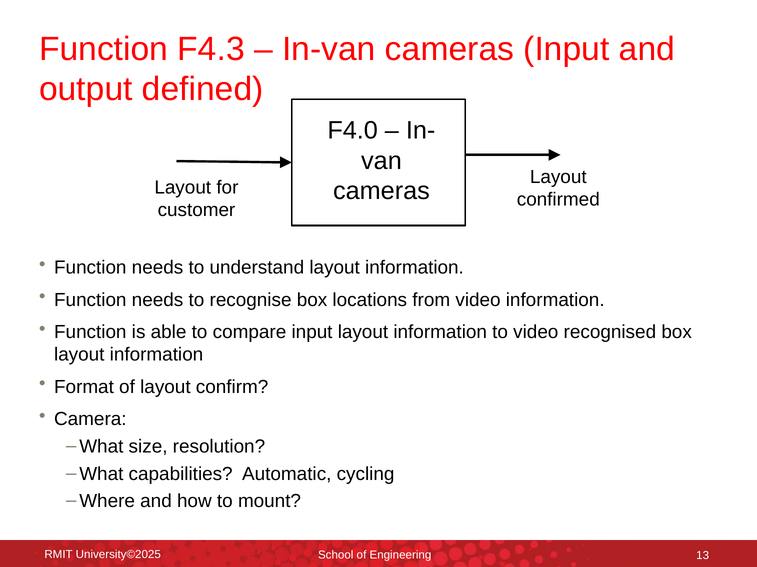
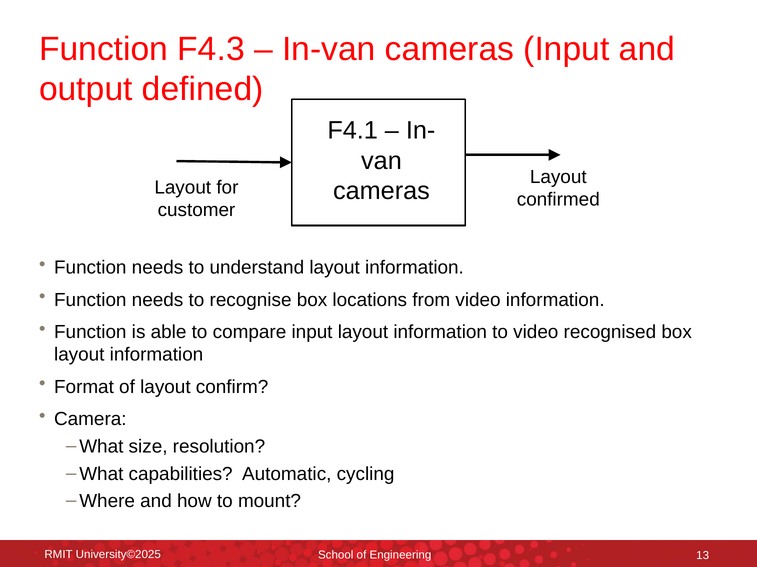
F4.0: F4.0 -> F4.1 (353, 131)
